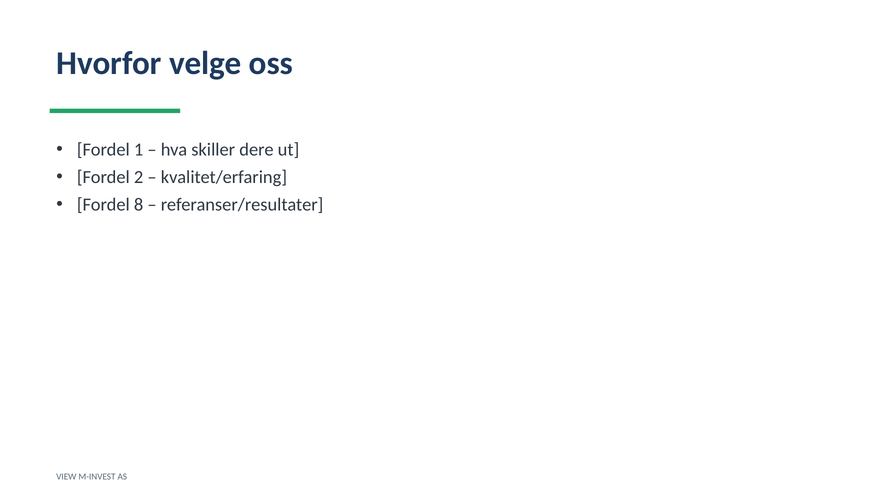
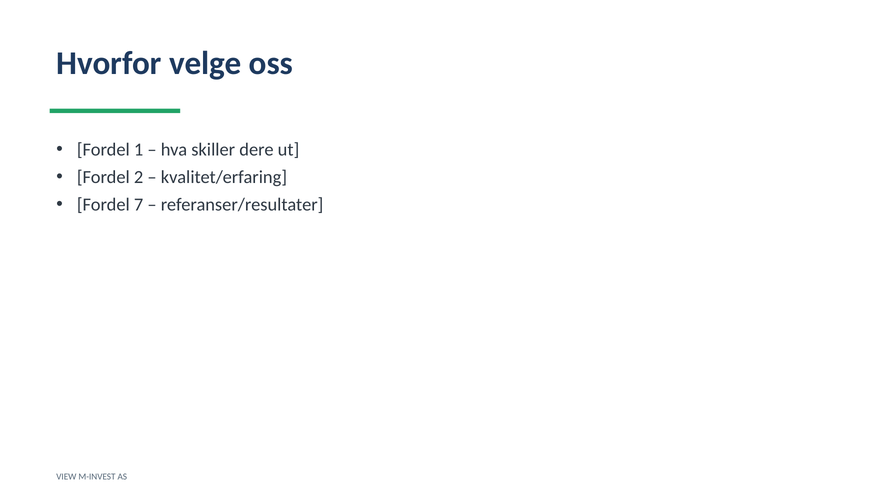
8: 8 -> 7 (139, 205)
